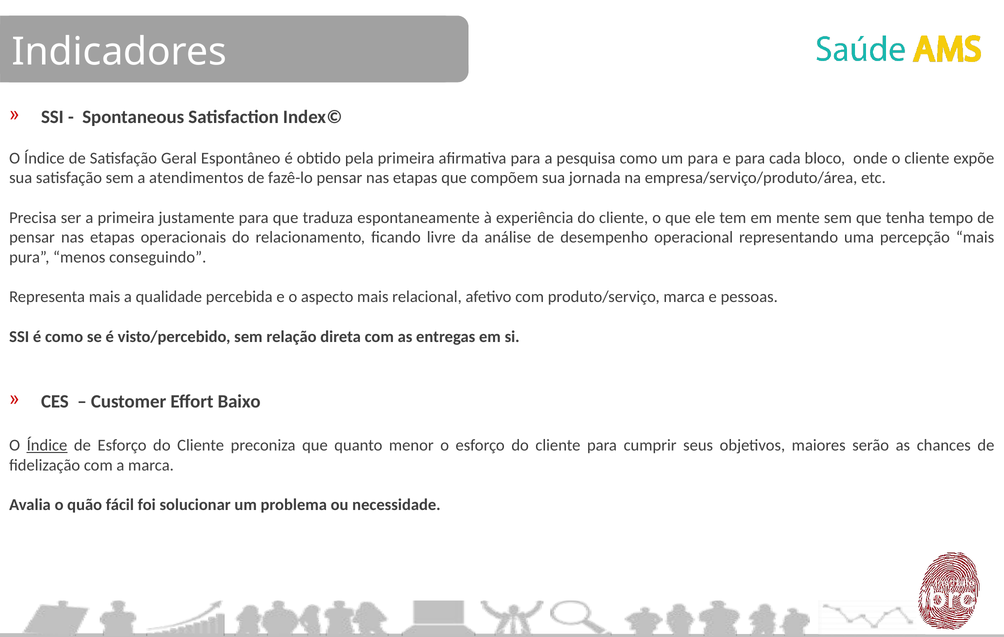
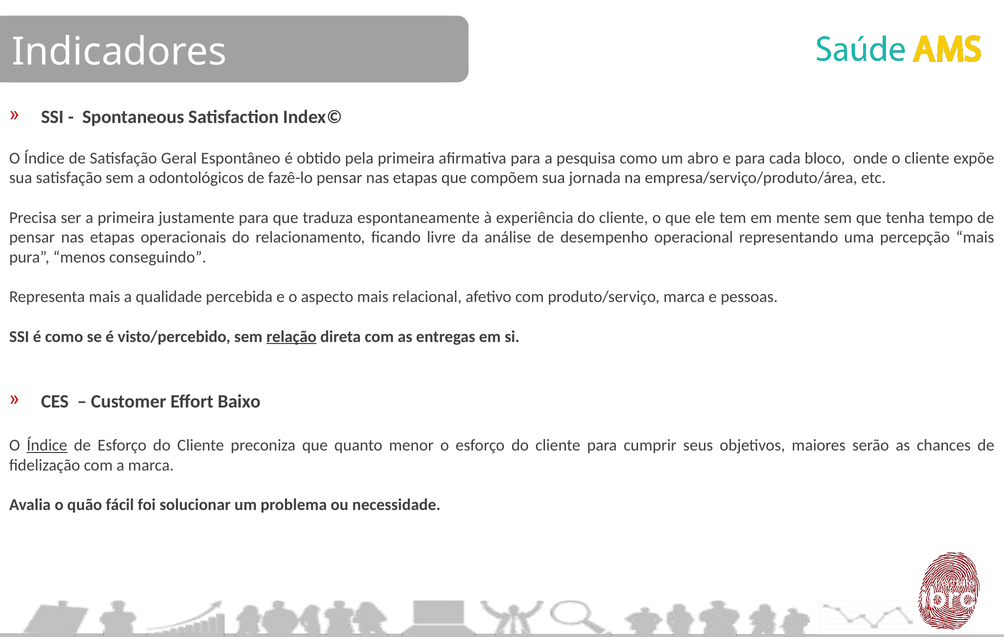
um para: para -> abro (703, 158)
atendimentos: atendimentos -> odontológicos (196, 178)
relação underline: none -> present (291, 337)
